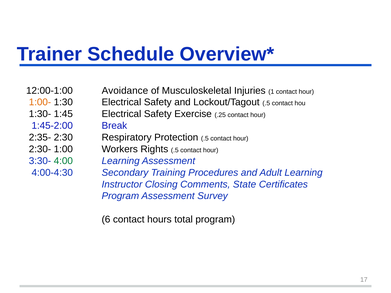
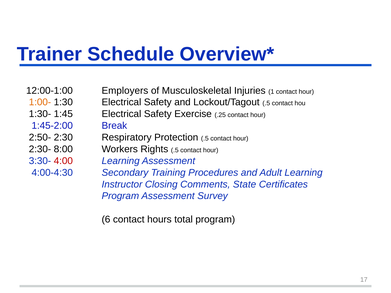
Avoidance: Avoidance -> Employers (125, 91)
2:35-: 2:35- -> 2:50- (40, 138)
1:00: 1:00 -> 8:00 (63, 149)
4:00 colour: green -> red (63, 161)
